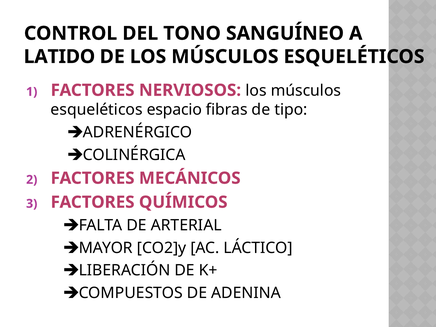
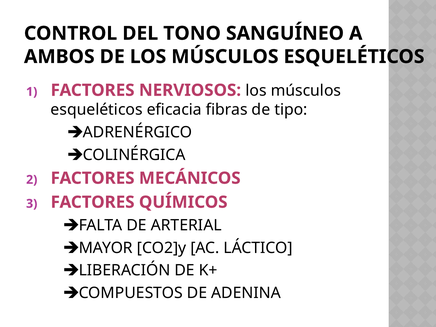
LATIDO: LATIDO -> AMBOS (59, 57)
espacio: espacio -> eficacia (174, 110)
